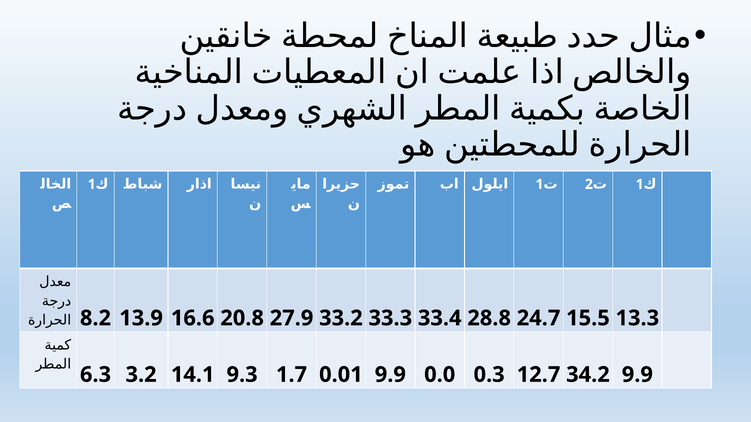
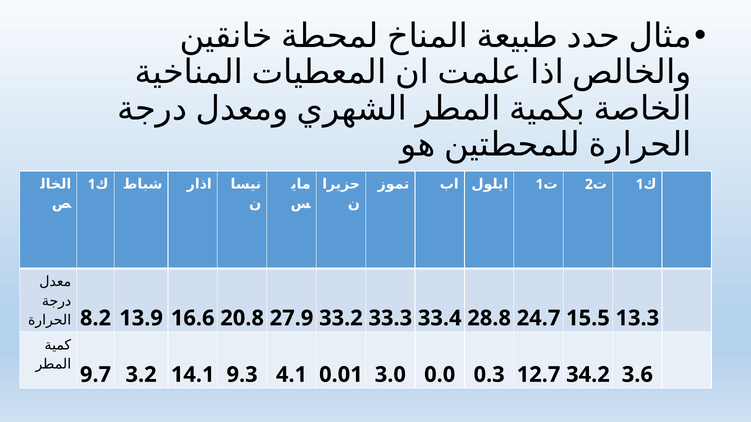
6.3: 6.3 -> 9.7 (96, 375)
1.7: 1.7 -> 4.1 (292, 375)
0.01 9.9: 9.9 -> 3.0 (390, 375)
34.2 9.9: 9.9 -> 3.6 (637, 375)
